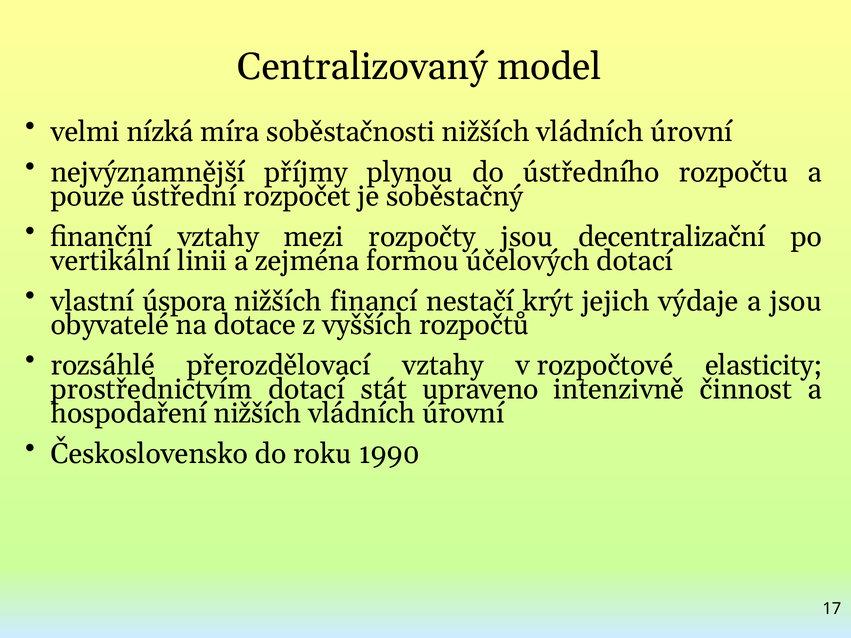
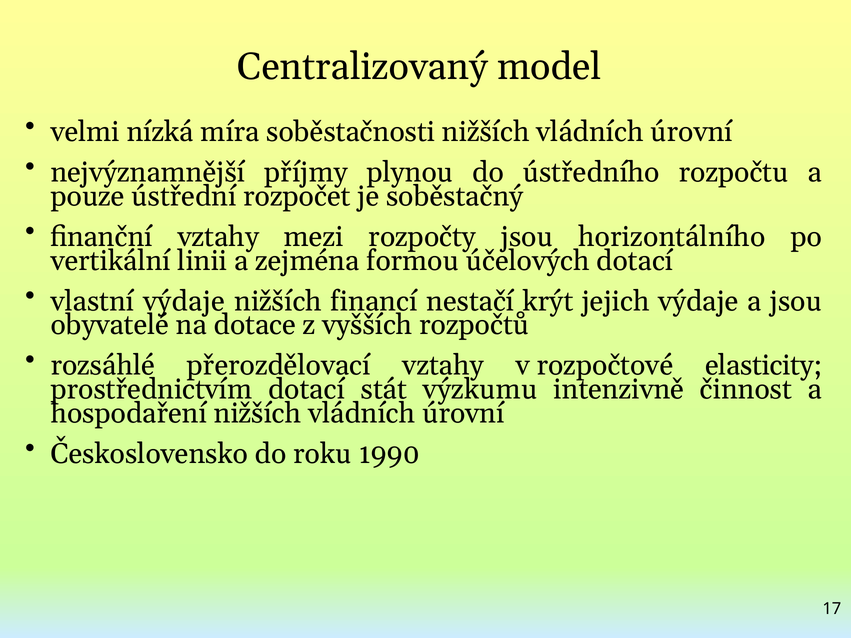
decentralizační: decentralizační -> horizontálního (672, 237)
vlastní úspora: úspora -> výdaje (184, 301)
upraveno: upraveno -> výzkumu (480, 390)
